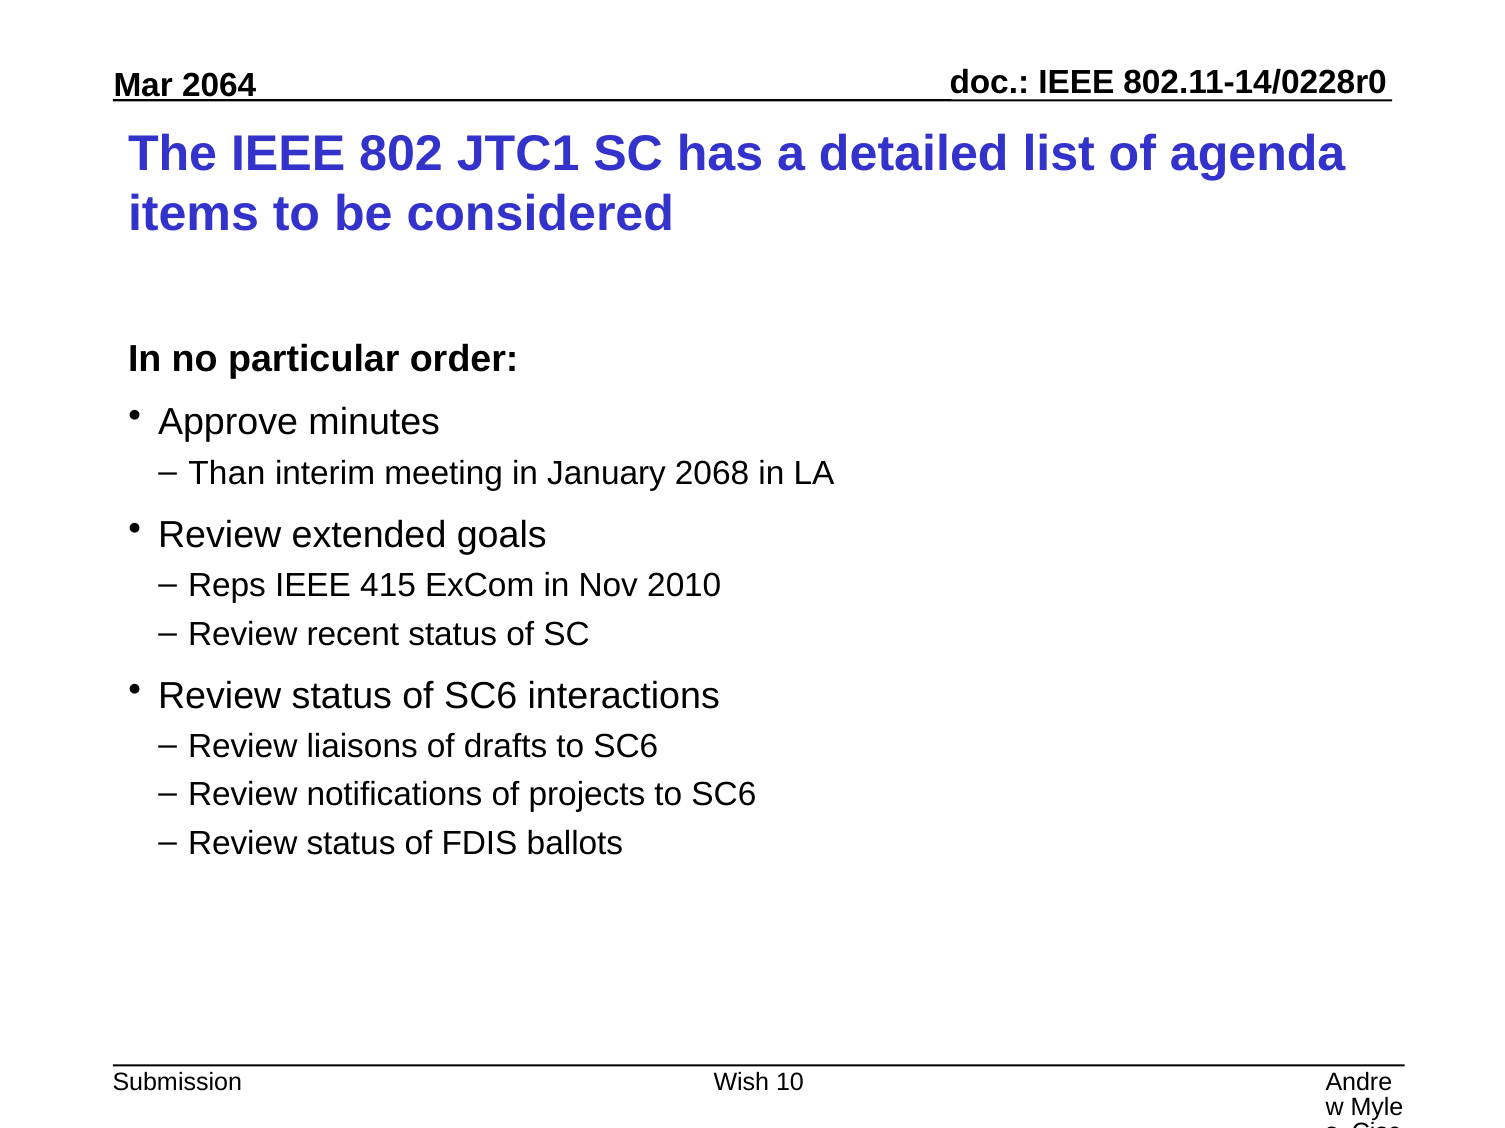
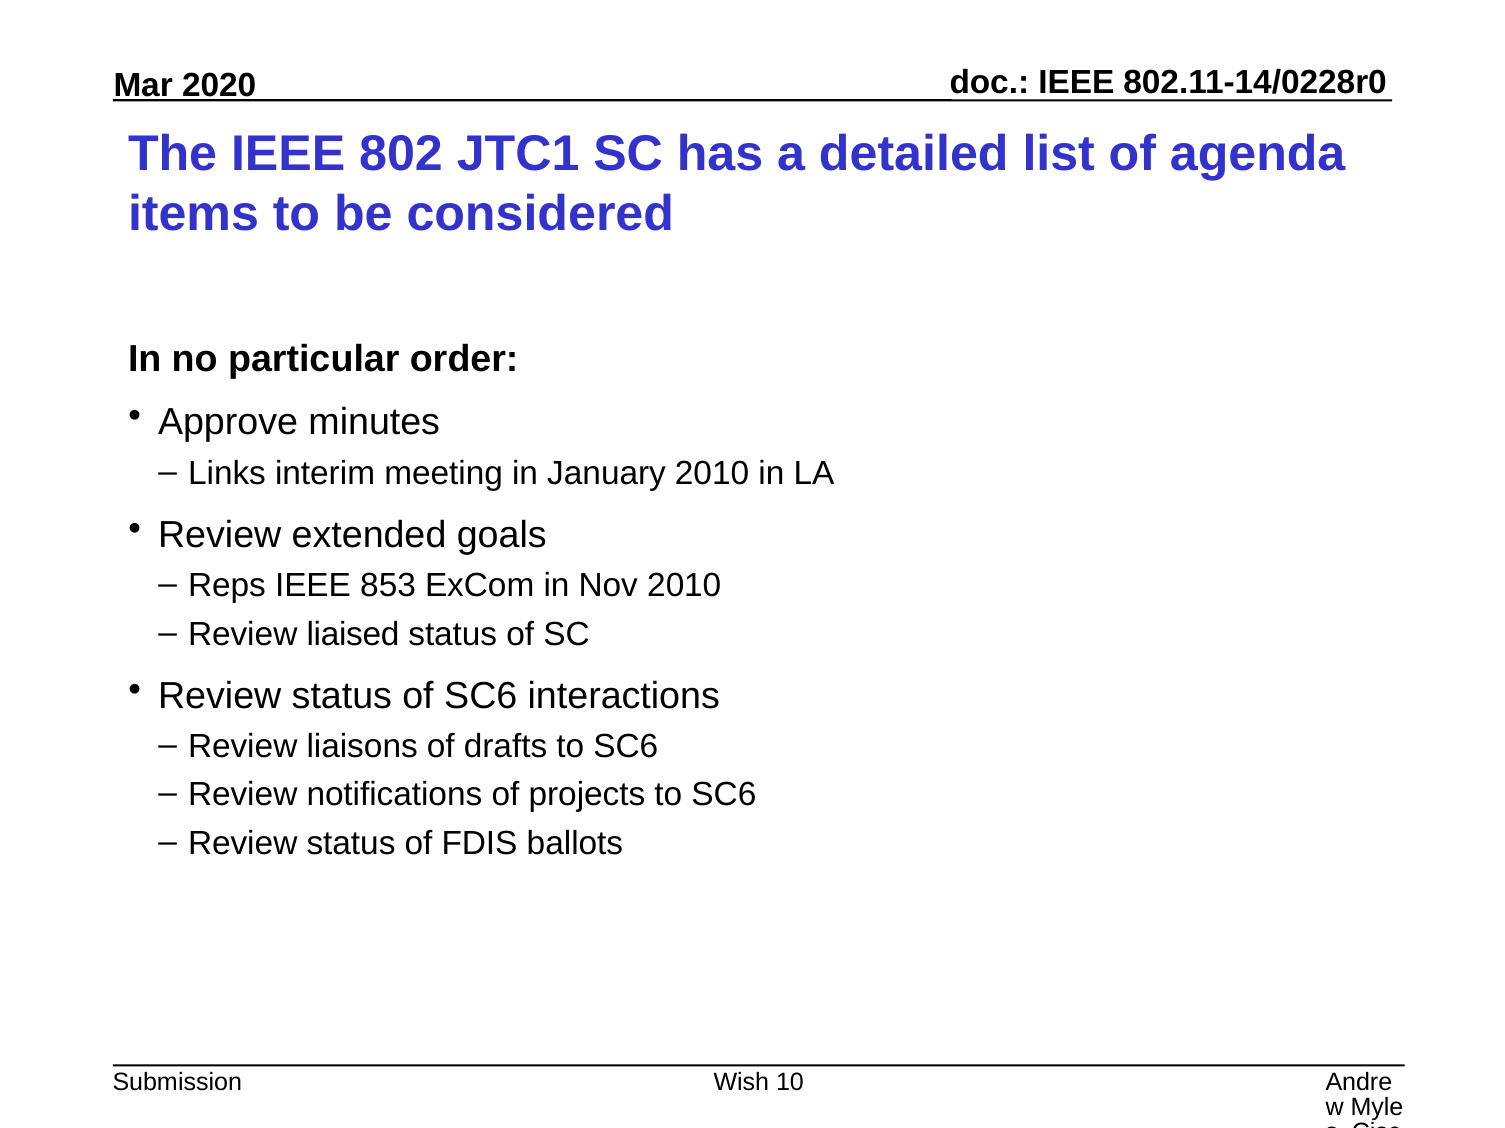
2064: 2064 -> 2020 (219, 85)
Than: Than -> Links (227, 474)
January 2068: 2068 -> 2010 (712, 474)
415: 415 -> 853 (388, 586)
recent: recent -> liaised (353, 634)
